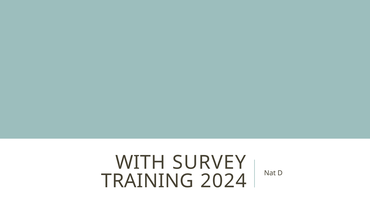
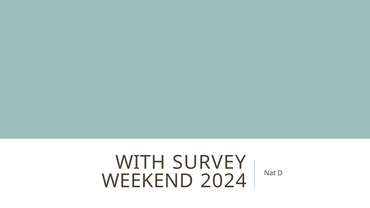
TRAINING: TRAINING -> WEEKEND (147, 181)
